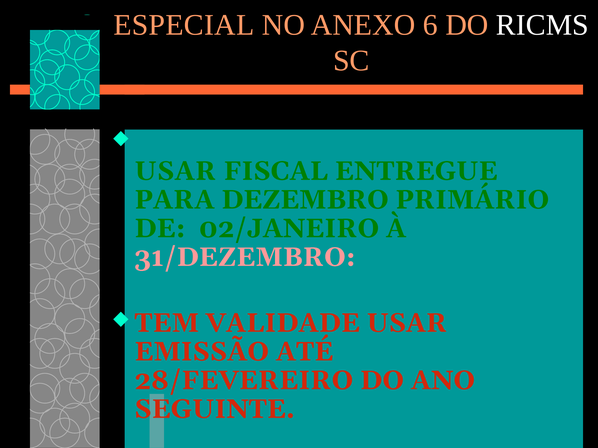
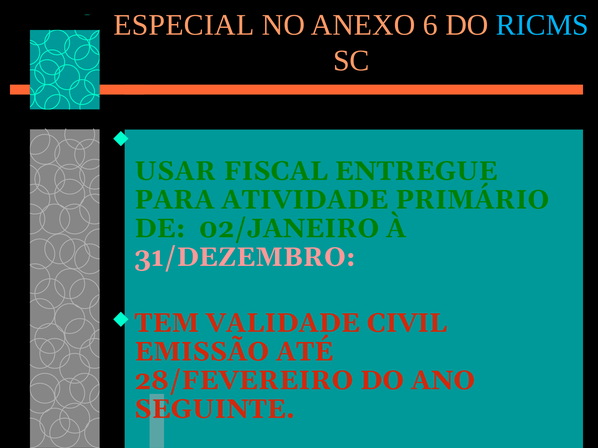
RICMS colour: white -> light blue (542, 25)
DEZEMBRO: DEZEMBRO -> ATIVIDADE (305, 200)
VALIDADE USAR: USAR -> CIVIL (407, 323)
